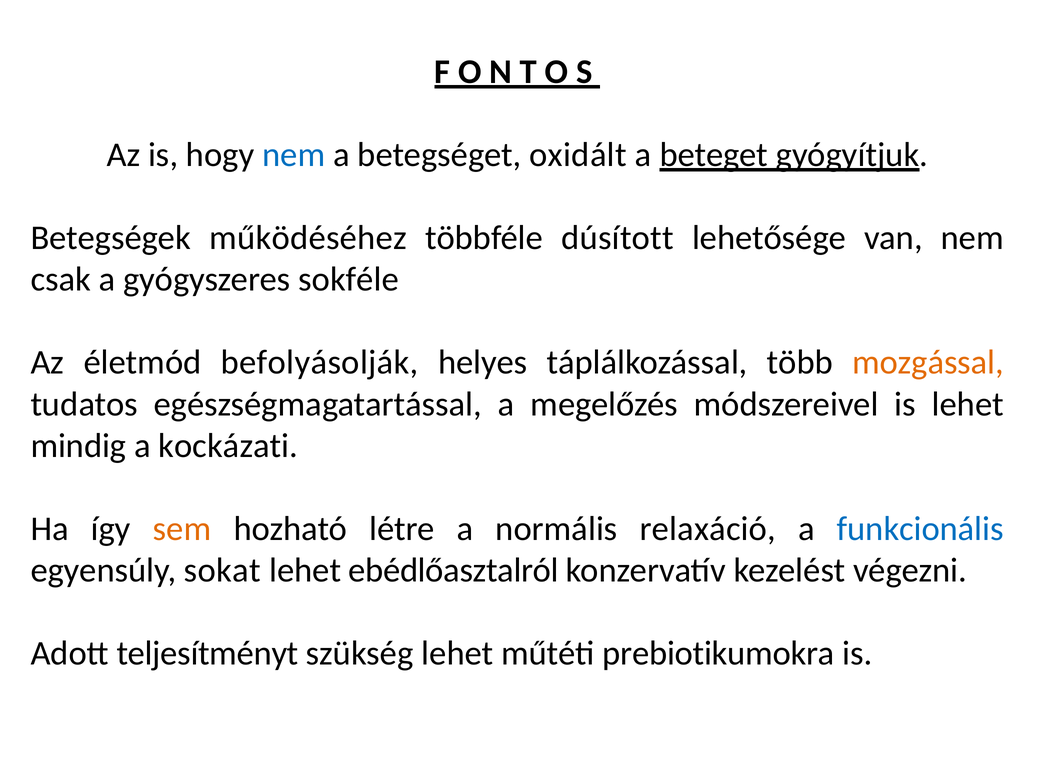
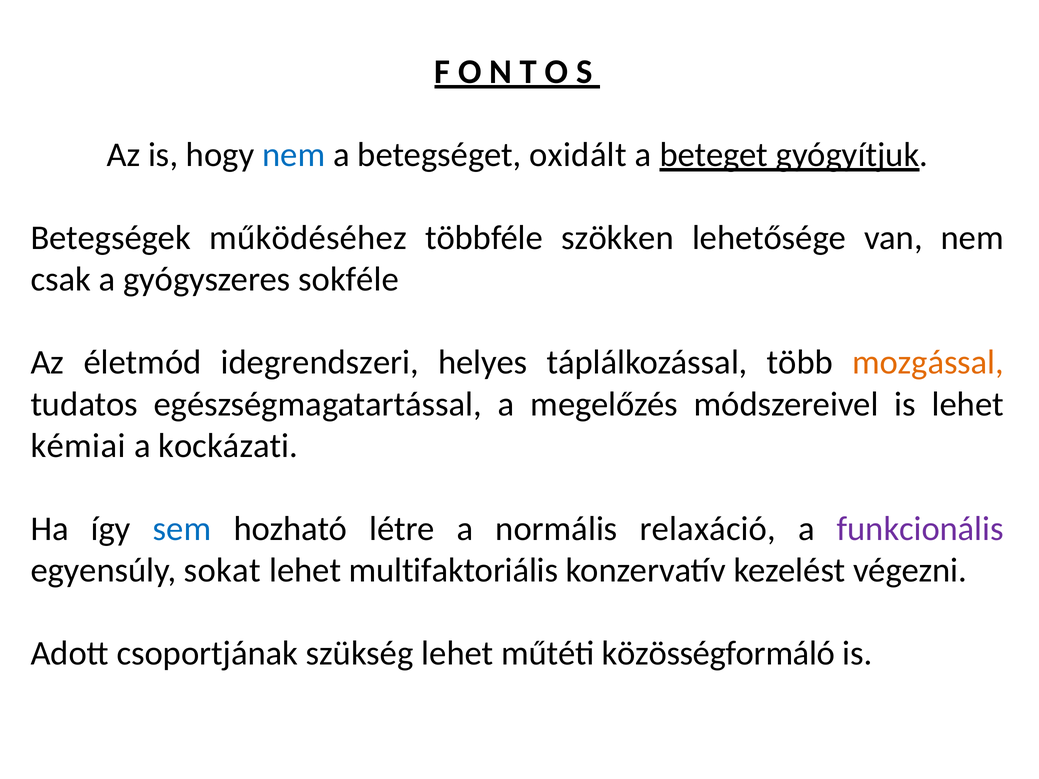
dúsított: dúsított -> szökken (618, 238)
befolyásolják: befolyásolják -> idegrendszeri (320, 363)
mindig: mindig -> kémiai (78, 446)
sem colour: orange -> blue (182, 529)
funkcionális colour: blue -> purple (920, 529)
ebédlőasztalról: ebédlőasztalról -> multifaktoriális (454, 570)
teljesítményt: teljesítményt -> csoportjának (207, 654)
prebiotikumokra: prebiotikumokra -> közösségformáló (718, 654)
